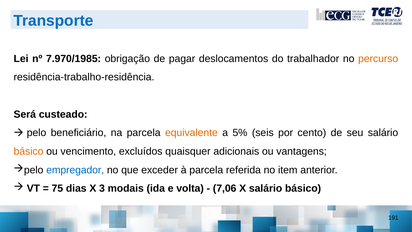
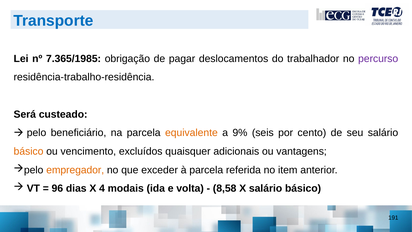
7.970/1985: 7.970/1985 -> 7.365/1985 (74, 59)
percurso colour: orange -> purple (378, 59)
5%: 5% -> 9% (240, 133)
empregador colour: blue -> orange (75, 170)
75: 75 -> 96 (57, 188)
3: 3 -> 4 (102, 188)
7,06: 7,06 -> 8,58 (225, 188)
